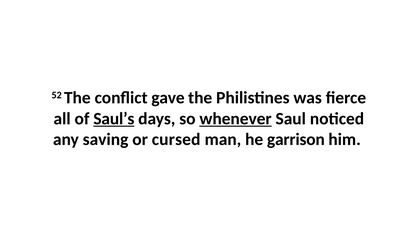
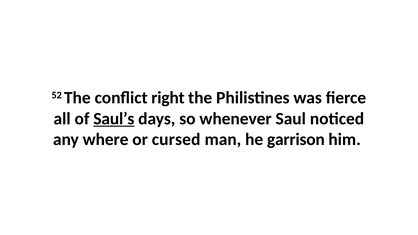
gave: gave -> right (168, 98)
whenever underline: present -> none (236, 119)
saving: saving -> where (106, 140)
